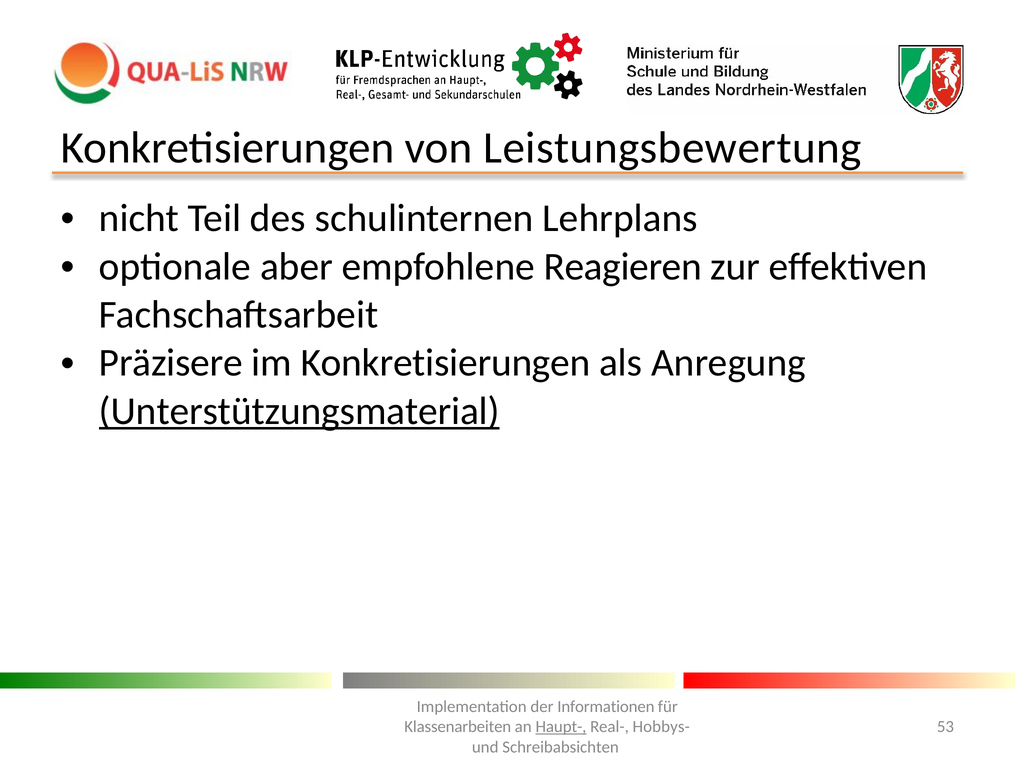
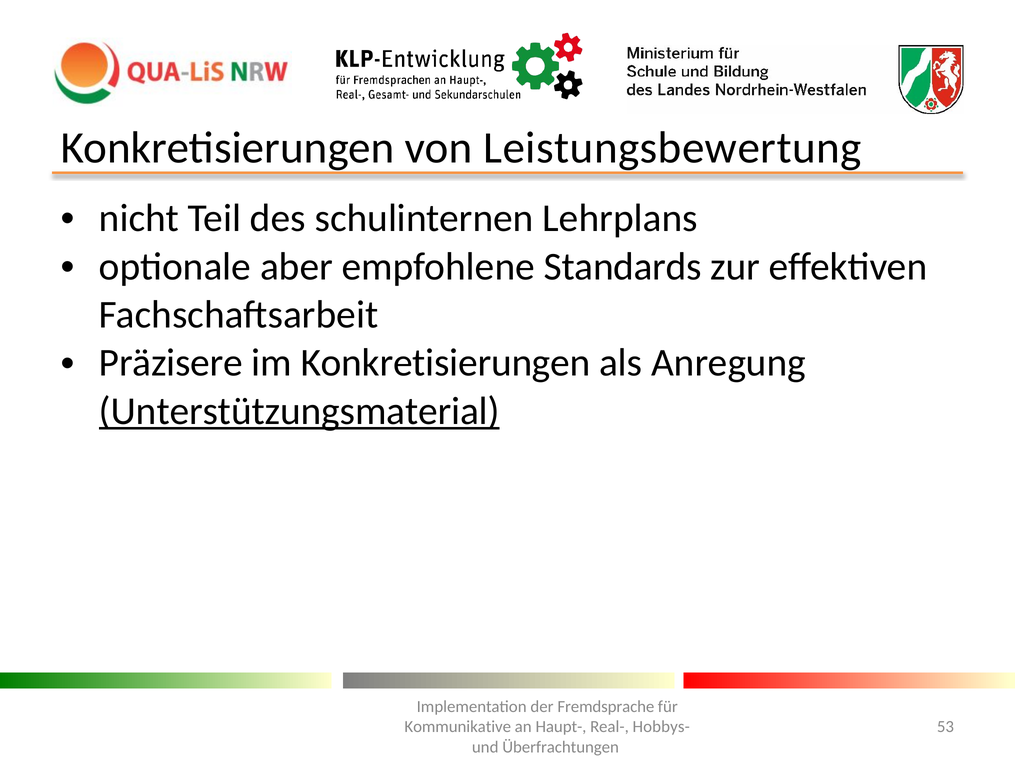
Reagieren: Reagieren -> Standards (623, 267)
Informationen: Informationen -> Fremdsprache (606, 707)
Klassenarbeiten: Klassenarbeiten -> Kommunikative (458, 727)
Haupt- underline: present -> none (561, 727)
Schreibabsichten: Schreibabsichten -> Überfrachtungen (561, 747)
